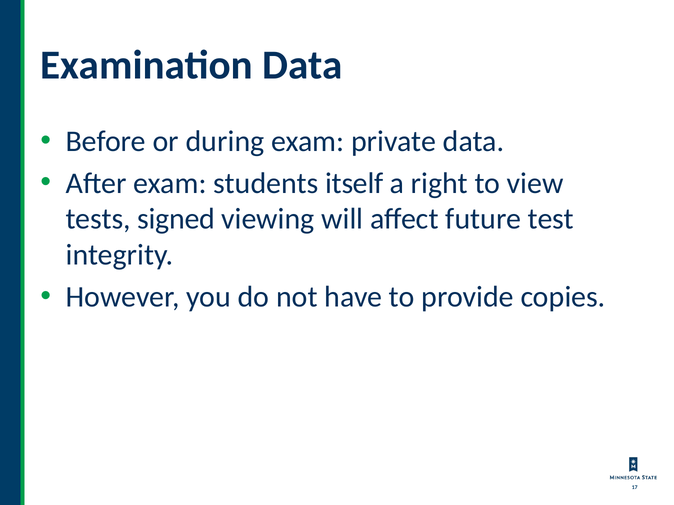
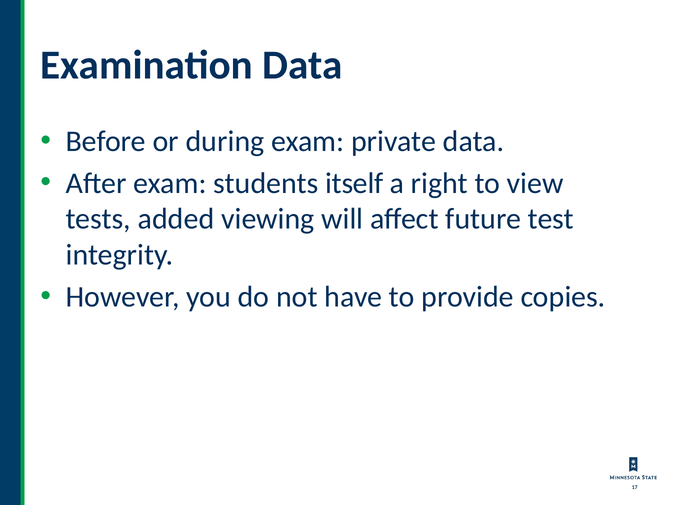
signed: signed -> added (176, 219)
